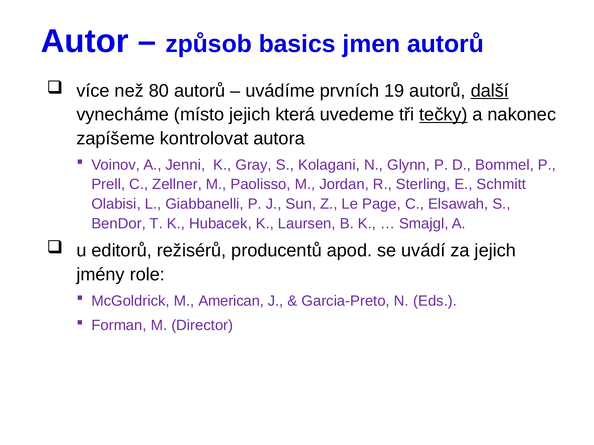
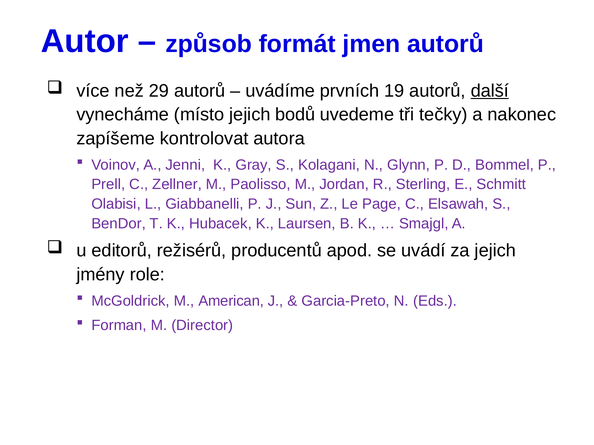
basics: basics -> formát (297, 44)
80: 80 -> 29 (159, 91)
která: která -> bodů (295, 115)
tečky underline: present -> none (443, 115)
